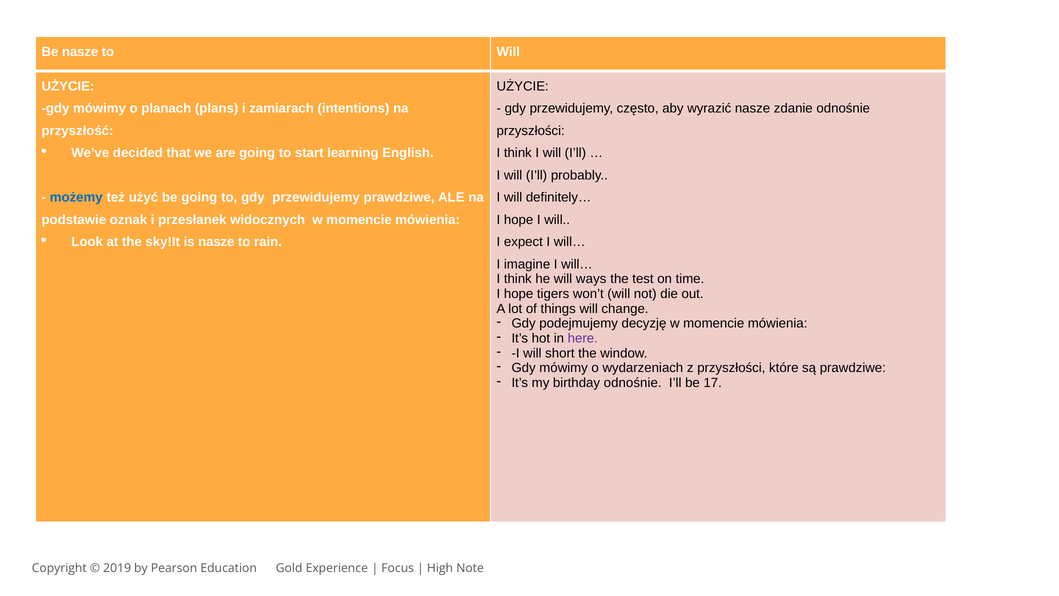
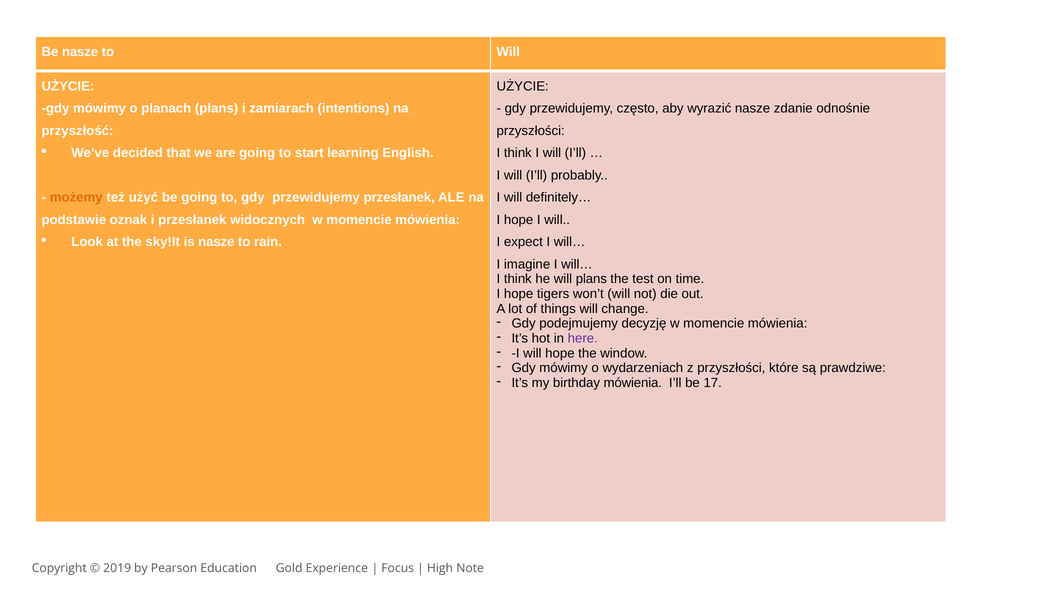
możemy colour: blue -> orange (76, 197)
przewidujemy prawdziwe: prawdziwe -> przesłanek (399, 197)
will ways: ways -> plans (591, 279)
will short: short -> hope (560, 353)
birthday odnośnie: odnośnie -> mówienia (633, 383)
